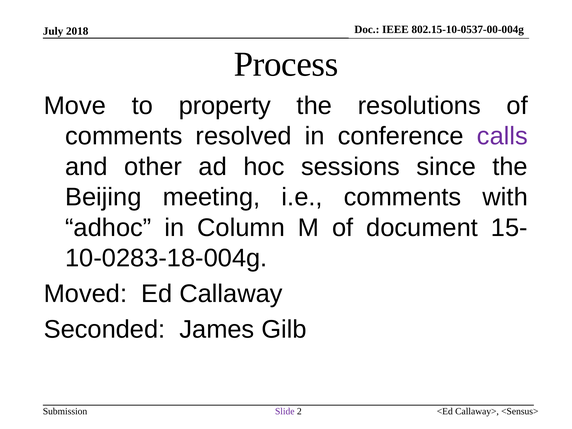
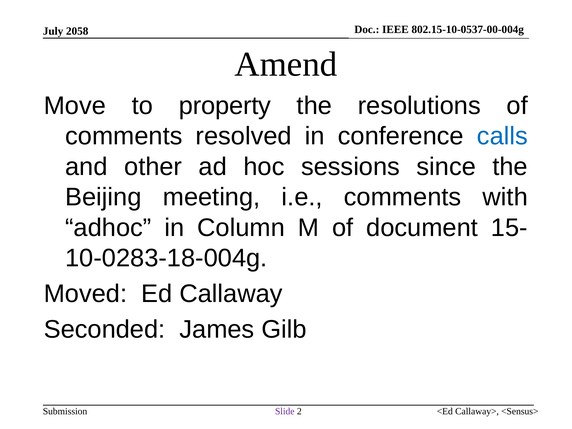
2018: 2018 -> 2058 (77, 31)
Process: Process -> Amend (286, 64)
calls colour: purple -> blue (502, 136)
